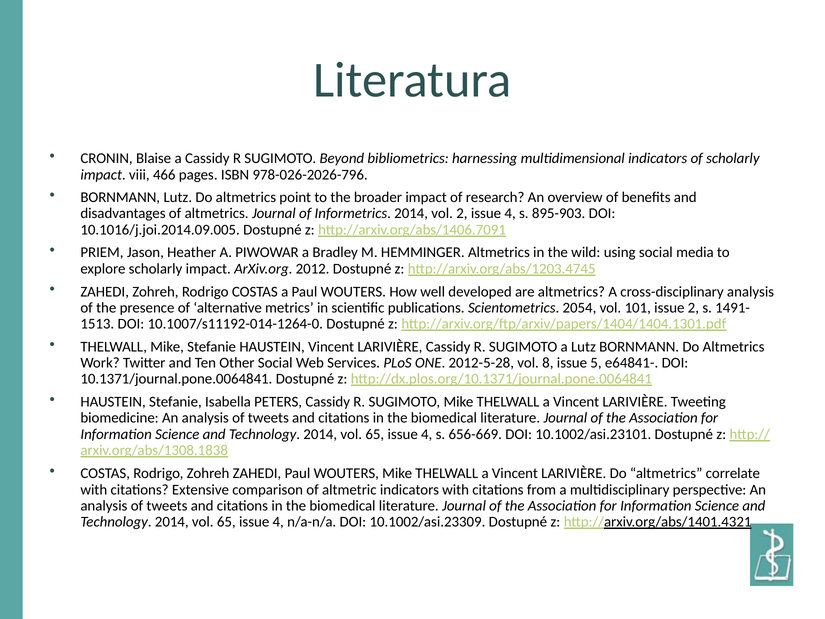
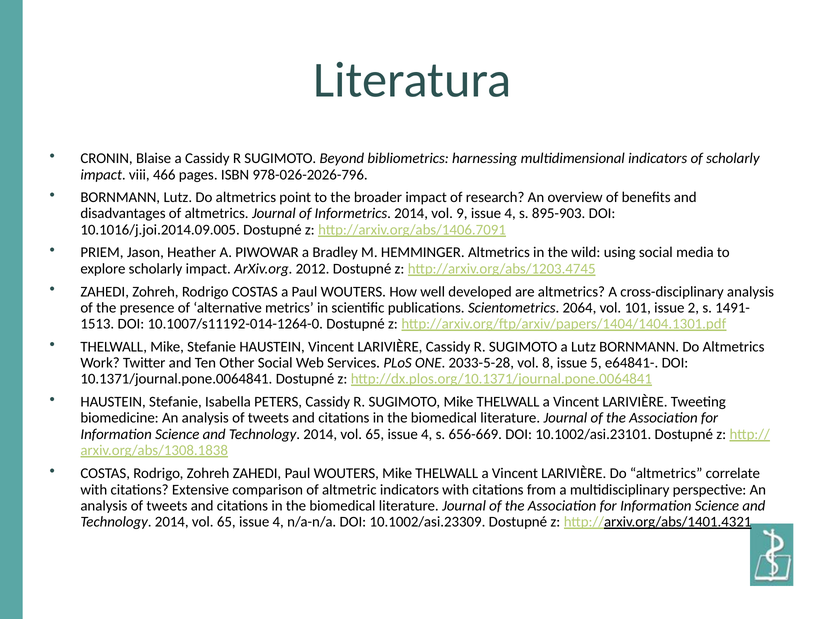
vol 2: 2 -> 9 (462, 213)
2054: 2054 -> 2064 (579, 308)
2012-5-28: 2012-5-28 -> 2033-5-28 (481, 363)
